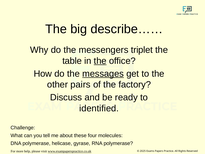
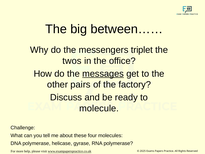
describe……: describe…… -> between…… (127, 29)
table: table -> twos (72, 61)
the underline: present -> none (100, 61)
identified: identified -> molecule (99, 108)
